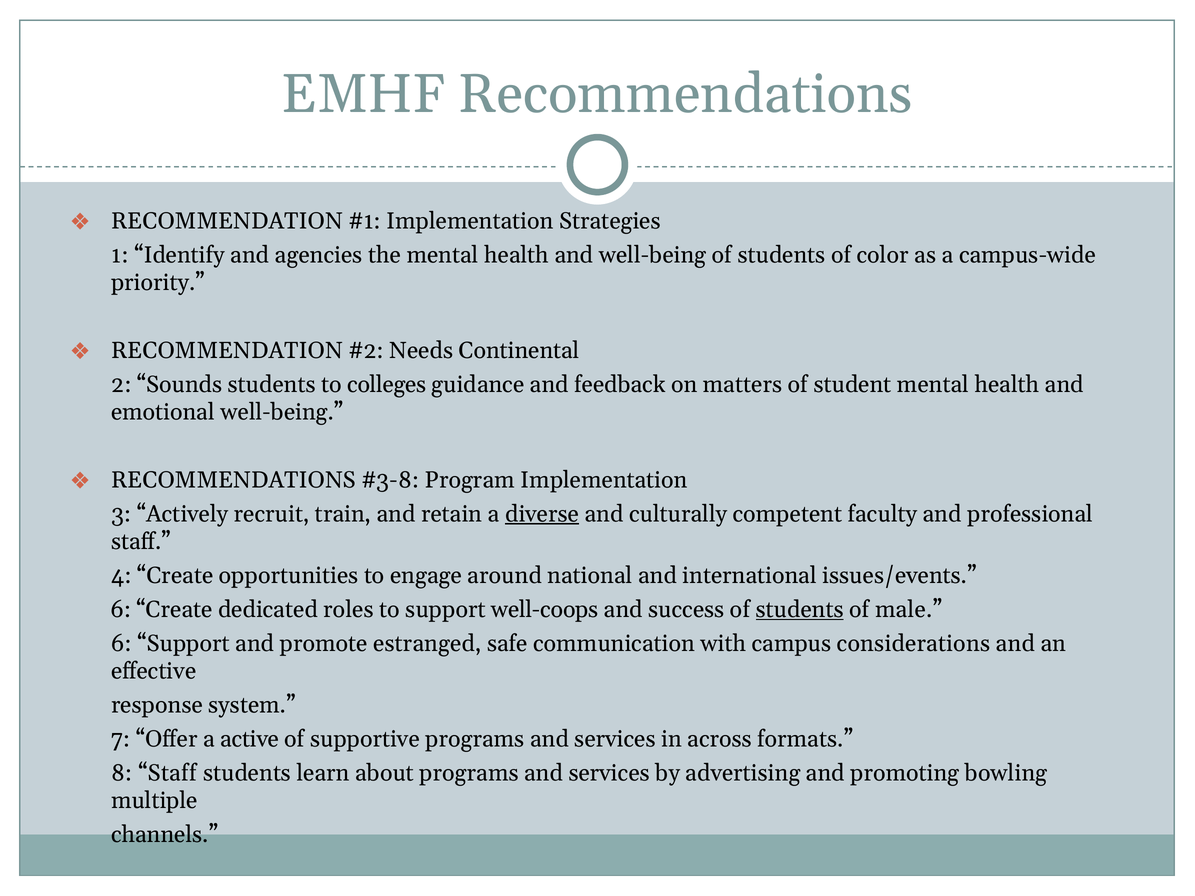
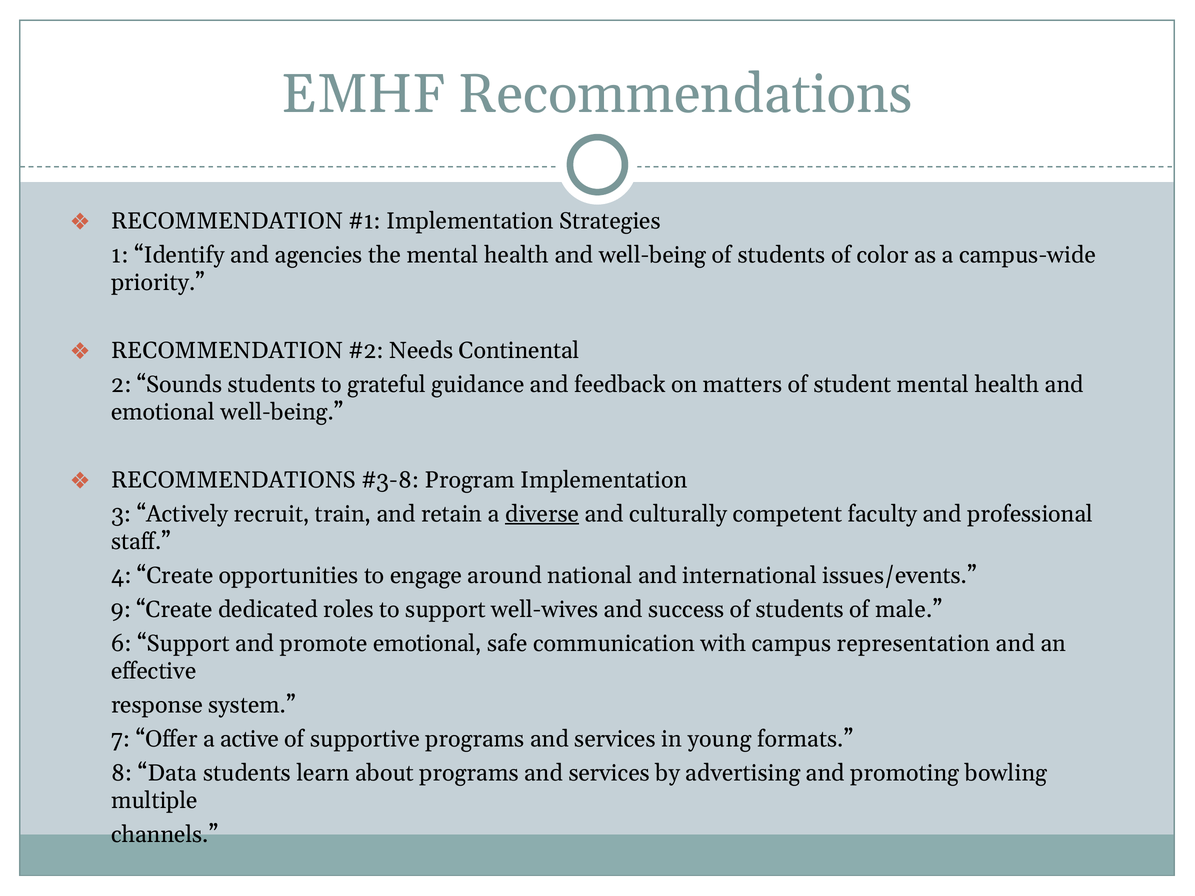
colleges: colleges -> grateful (387, 385)
6: 6 -> 9 (121, 610)
well-coops: well-coops -> well-wives (545, 610)
students underline: present -> none (800, 610)
promote estranged: estranged -> emotional (427, 644)
considerations: considerations -> representation (914, 644)
across: across -> young (719, 739)
8 Staff: Staff -> Data (167, 773)
